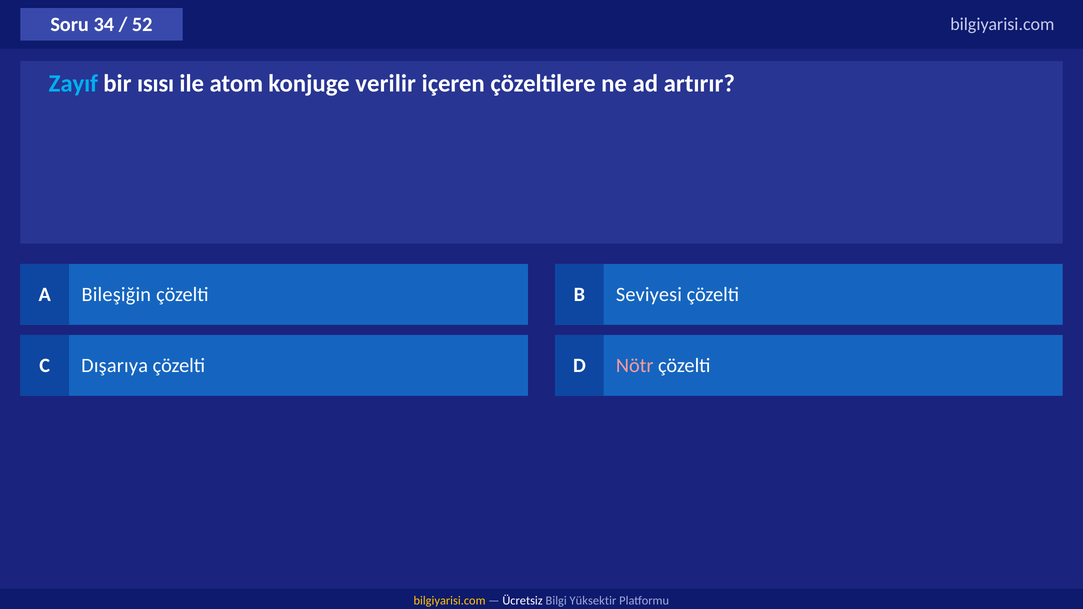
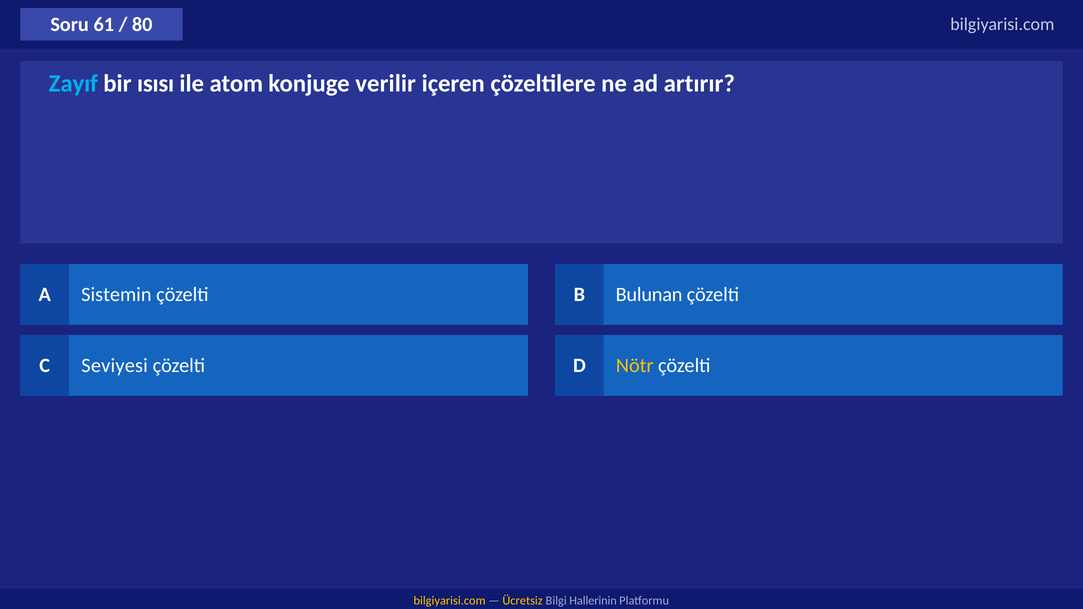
34: 34 -> 61 (104, 25)
52: 52 -> 80 (142, 25)
Bileşiğin: Bileşiğin -> Sistemin (116, 295)
Seviyesi: Seviyesi -> Bulunan (649, 295)
Dışarıya: Dışarıya -> Seviyesi (115, 366)
Nötr colour: pink -> yellow (635, 366)
Ücretsiz colour: white -> yellow (523, 601)
Yüksektir: Yüksektir -> Hallerinin (593, 601)
